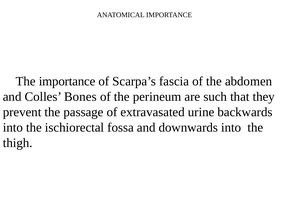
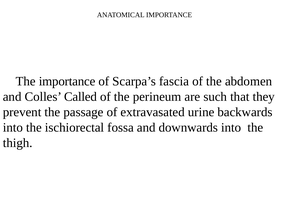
Bones: Bones -> Called (80, 97)
